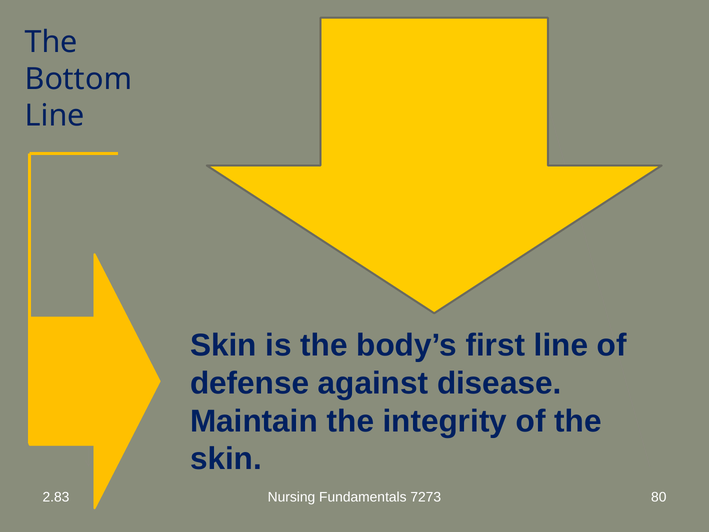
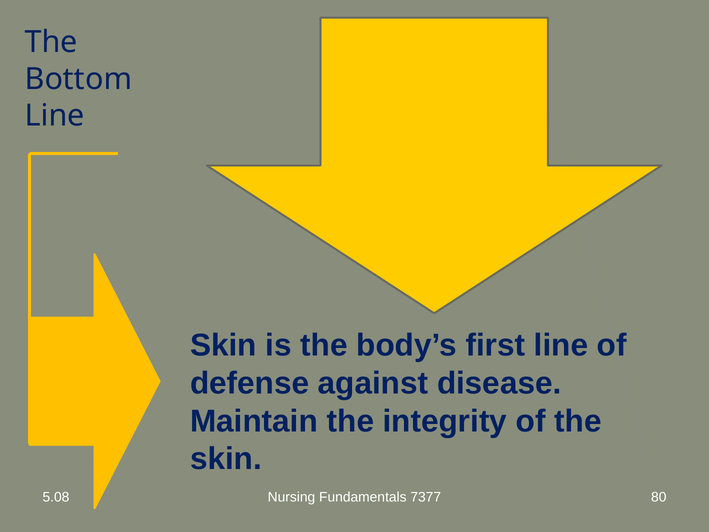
2.83: 2.83 -> 5.08 (56, 497)
7273: 7273 -> 7377 (426, 497)
